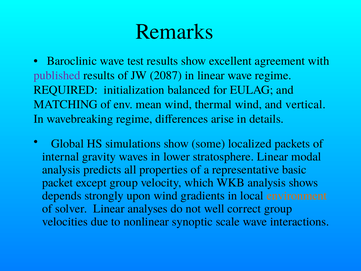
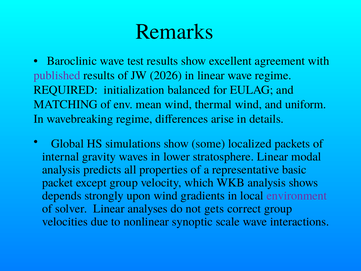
2087: 2087 -> 2026 (166, 75)
vertical: vertical -> uniform (306, 104)
environment colour: orange -> purple (297, 196)
well: well -> gets (214, 209)
